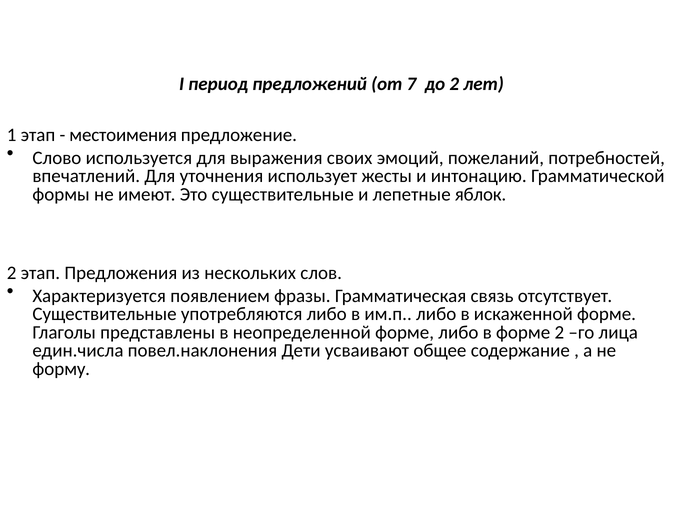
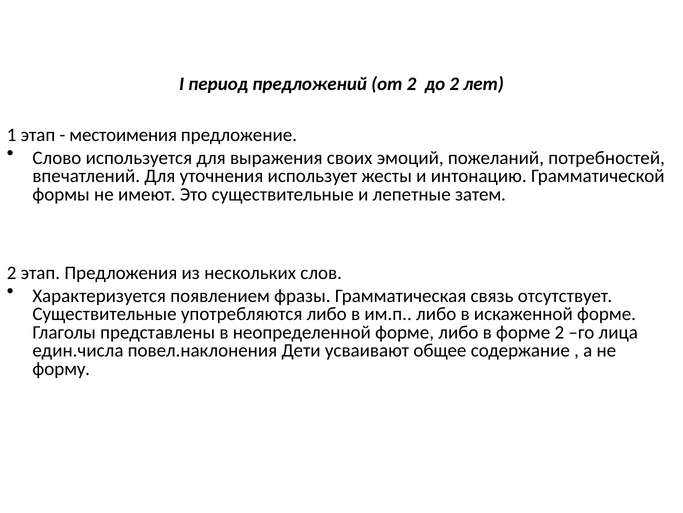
от 7: 7 -> 2 (412, 84)
яблок: яблок -> затем (480, 194)
